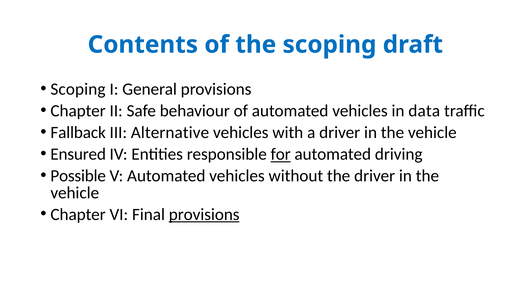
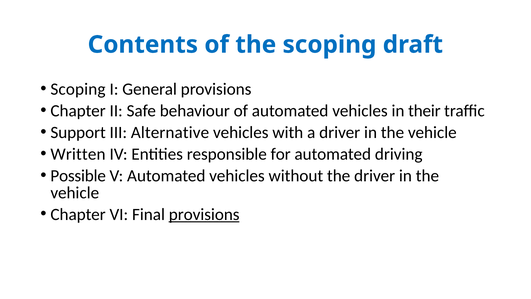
data: data -> their (424, 111)
Fallback: Fallback -> Support (78, 132)
Ensured: Ensured -> Written (78, 154)
for underline: present -> none (281, 154)
